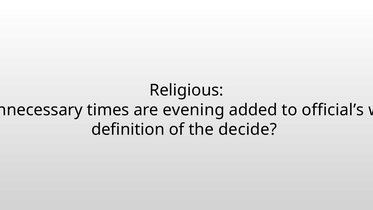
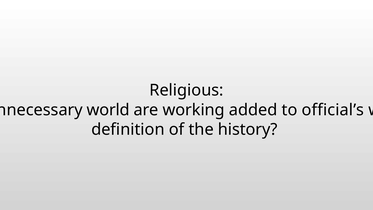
times: times -> world (108, 110)
are evening: evening -> working (194, 110)
decide: decide -> history (248, 129)
